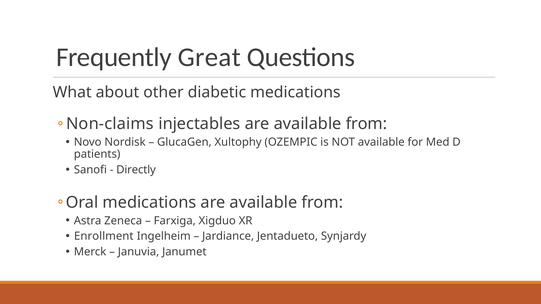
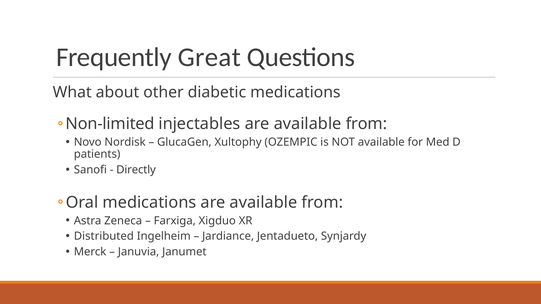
Non-claims: Non-claims -> Non-limited (110, 124)
Enrollment: Enrollment -> Distributed (104, 236)
